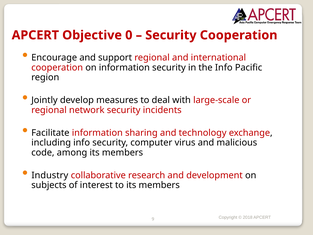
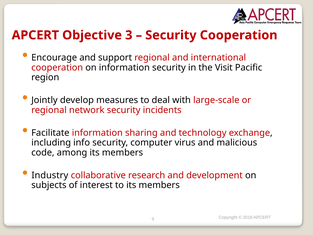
0: 0 -> 3 (129, 35)
the Info: Info -> Visit (224, 67)
